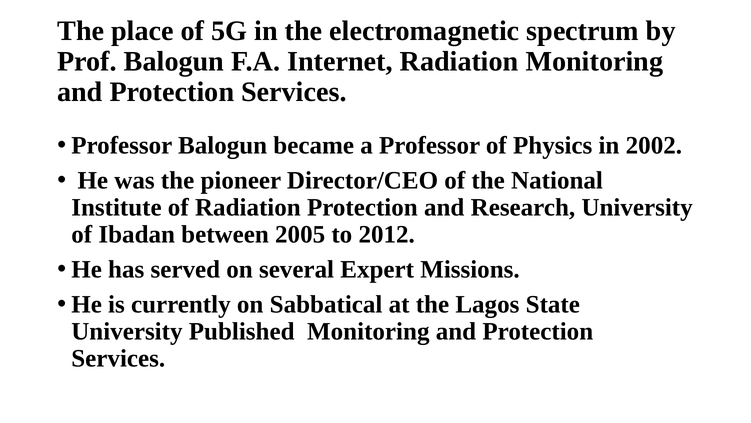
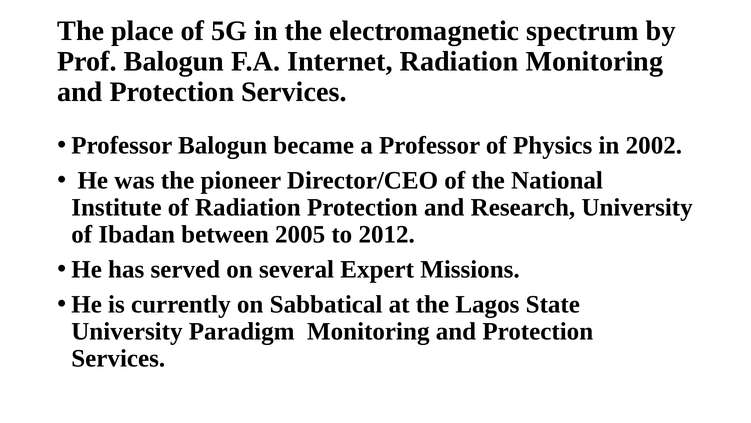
Published: Published -> Paradigm (242, 331)
